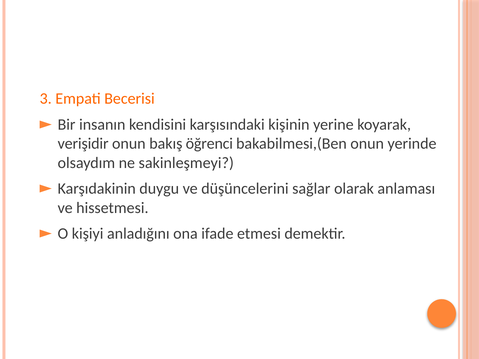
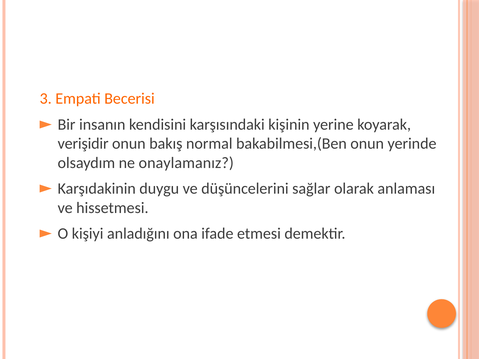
öğrenci: öğrenci -> normal (209, 144)
sakinleşmeyi: sakinleşmeyi -> onaylamanız (186, 163)
